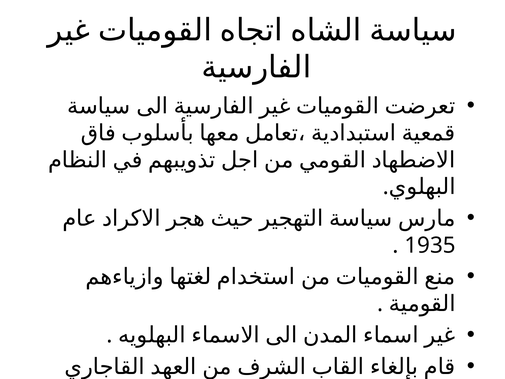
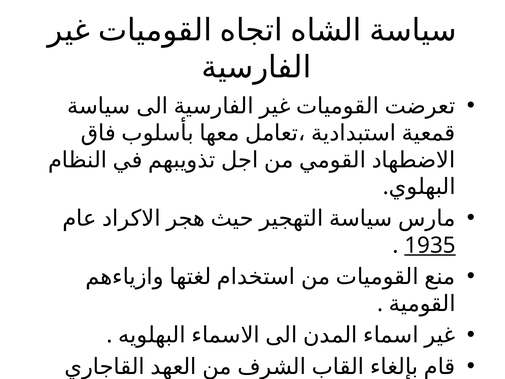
1935 underline: none -> present (430, 245)
